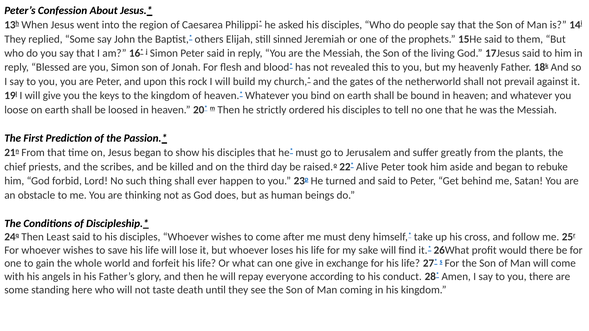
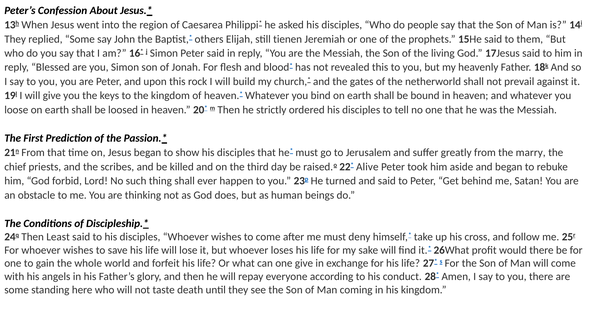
sinned: sinned -> tienen (288, 39)
plants: plants -> marry (531, 153)
